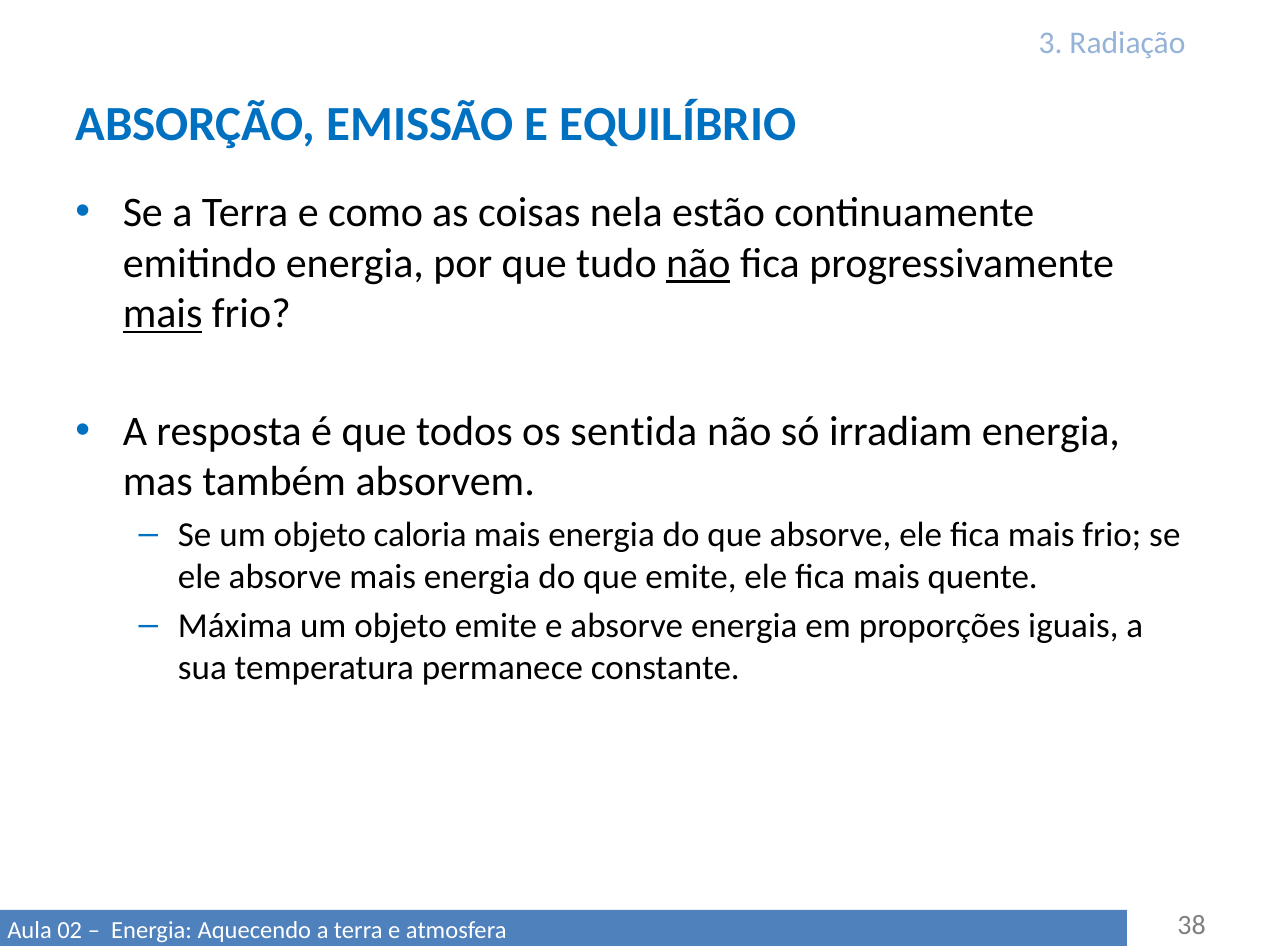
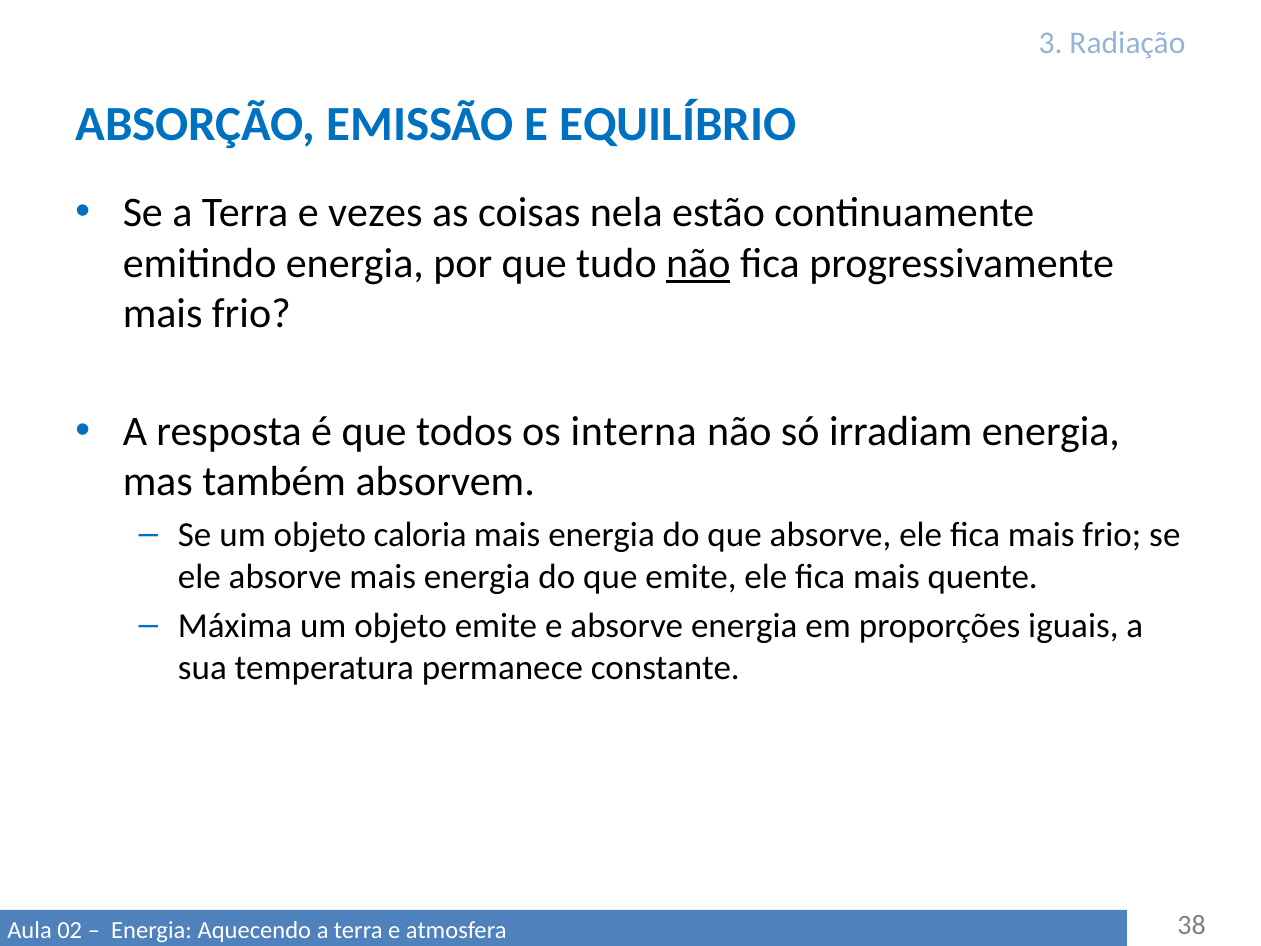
como: como -> vezes (375, 213)
mais underline: present -> none (163, 314)
sentida: sentida -> interna (634, 431)
